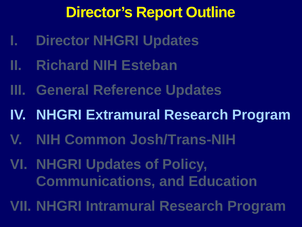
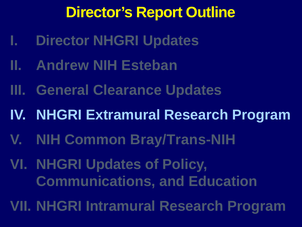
Richard: Richard -> Andrew (63, 65)
Reference: Reference -> Clearance (127, 90)
Josh/Trans-NIH: Josh/Trans-NIH -> Bray/Trans-NIH (183, 139)
